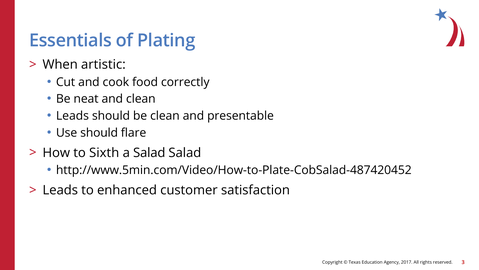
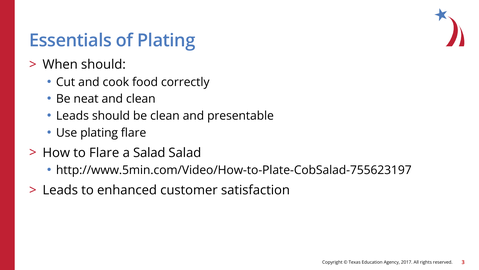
When artistic: artistic -> should (103, 65)
Use should: should -> plating (99, 132)
to Sixth: Sixth -> Flare (104, 152)
http://www.5min.com/Video/How-to-Plate-CobSalad-487420452: http://www.5min.com/Video/How-to-Plate-CobSalad-487420452 -> http://www.5min.com/Video/How-to-Plate-CobSalad-755623197 (234, 170)
